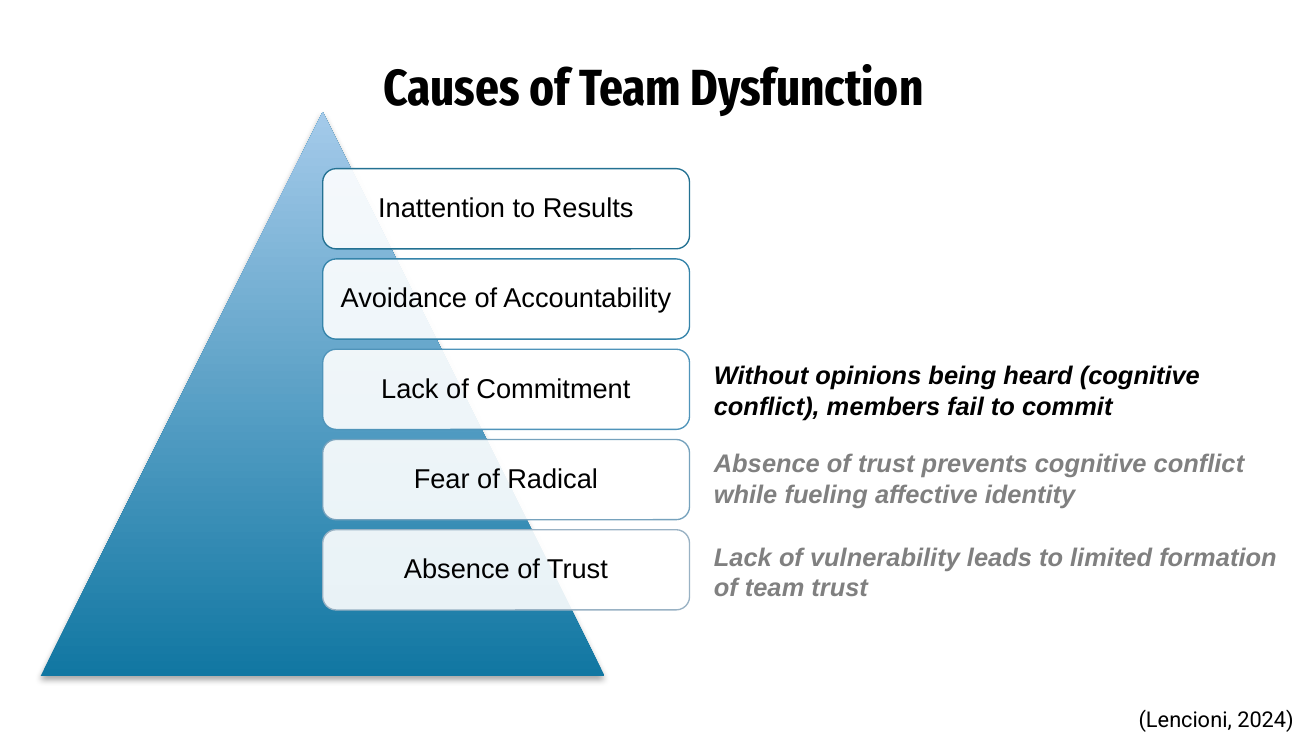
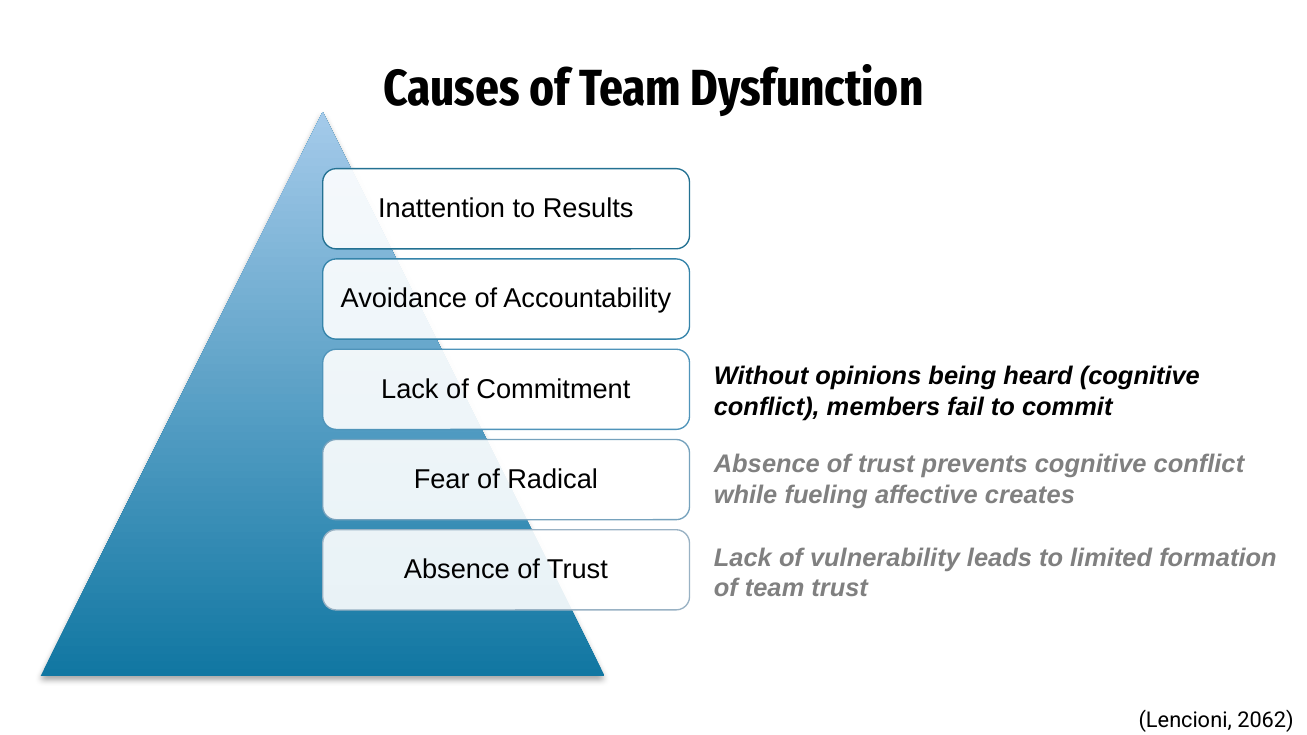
identity: identity -> creates (1030, 495)
2024: 2024 -> 2062 (1266, 720)
